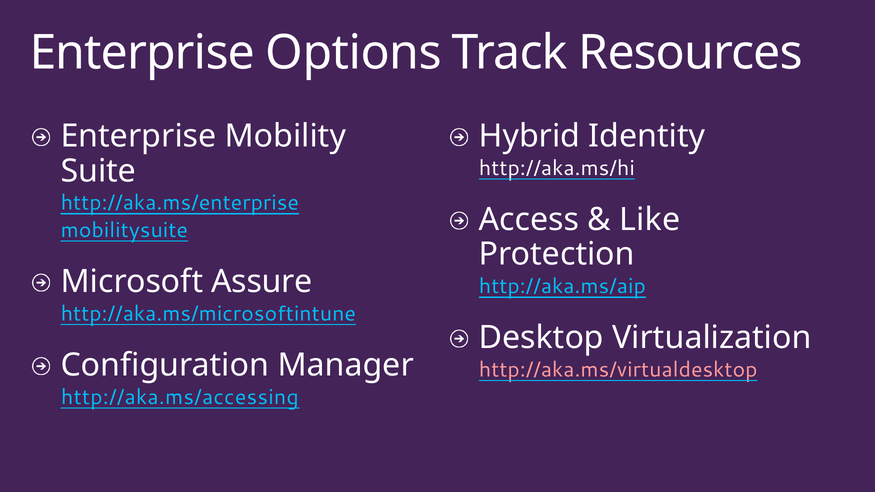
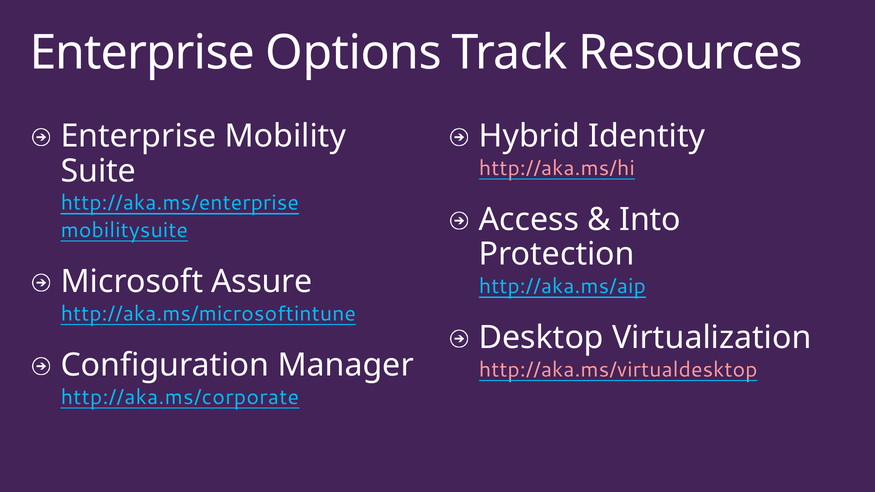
http://aka.ms/hi colour: white -> pink (557, 168)
Like: Like -> Into (650, 220)
http://aka.ms/accessing: http://aka.ms/accessing -> http://aka.ms/corporate (180, 397)
